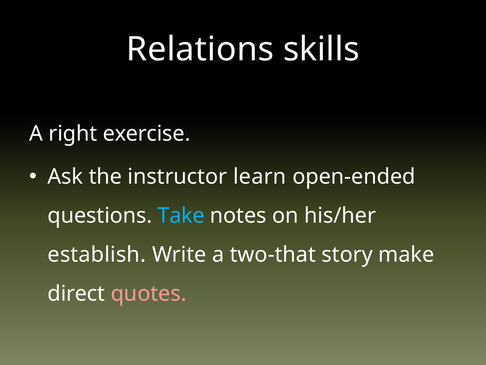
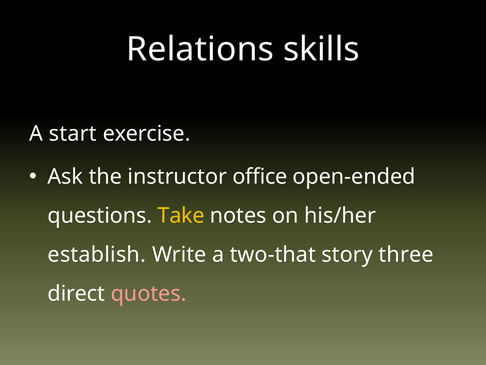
right: right -> start (73, 133)
learn: learn -> office (260, 177)
Take colour: light blue -> yellow (181, 215)
make: make -> three (406, 254)
